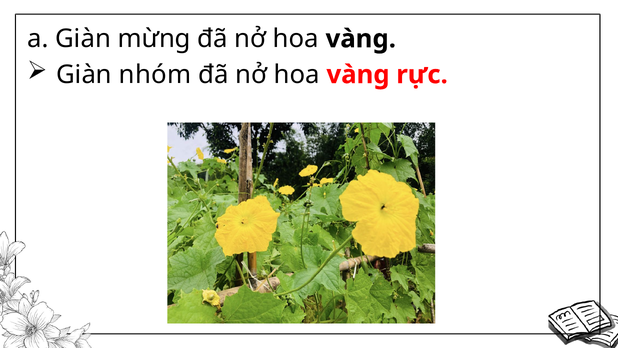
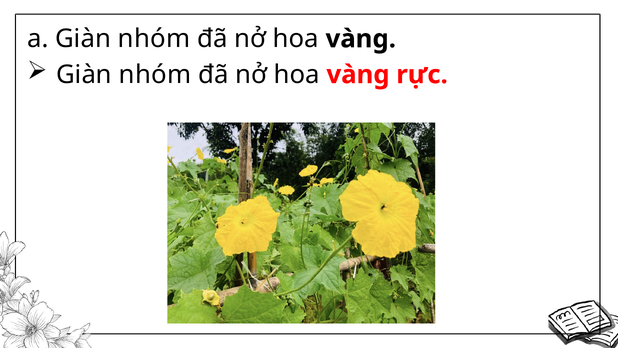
a Giàn mừng: mừng -> nhóm (154, 39)
